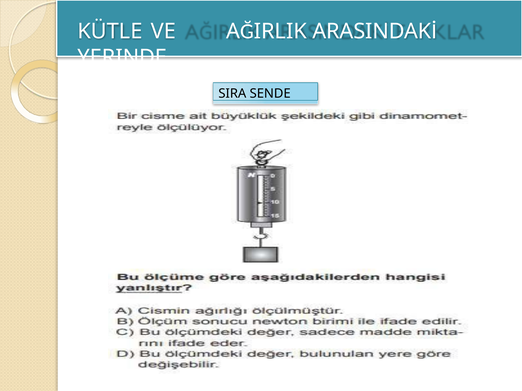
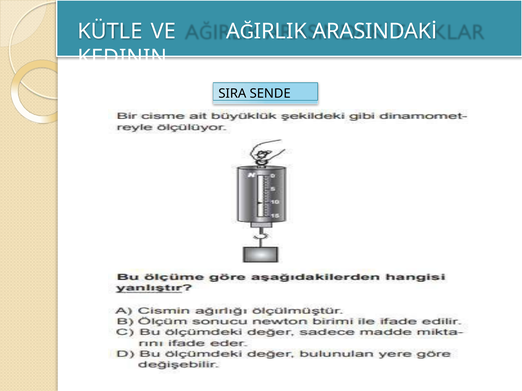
YERINDE: YERINDE -> KEDININ (122, 57)
